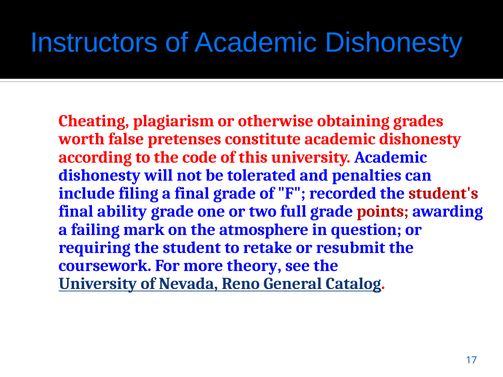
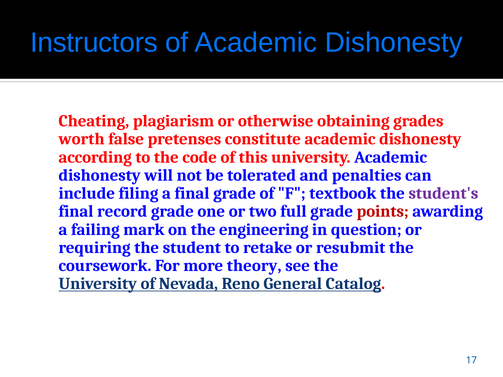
recorded: recorded -> textbook (343, 193)
student's colour: red -> purple (443, 193)
ability: ability -> record (122, 212)
atmosphere: atmosphere -> engineering (264, 230)
